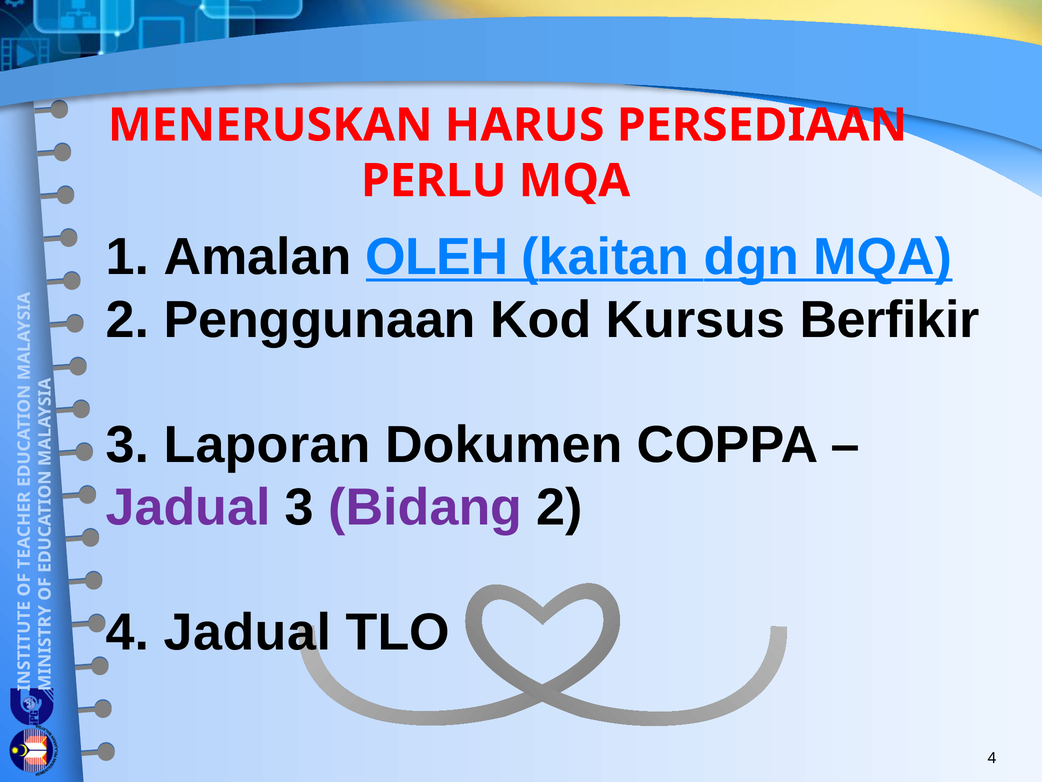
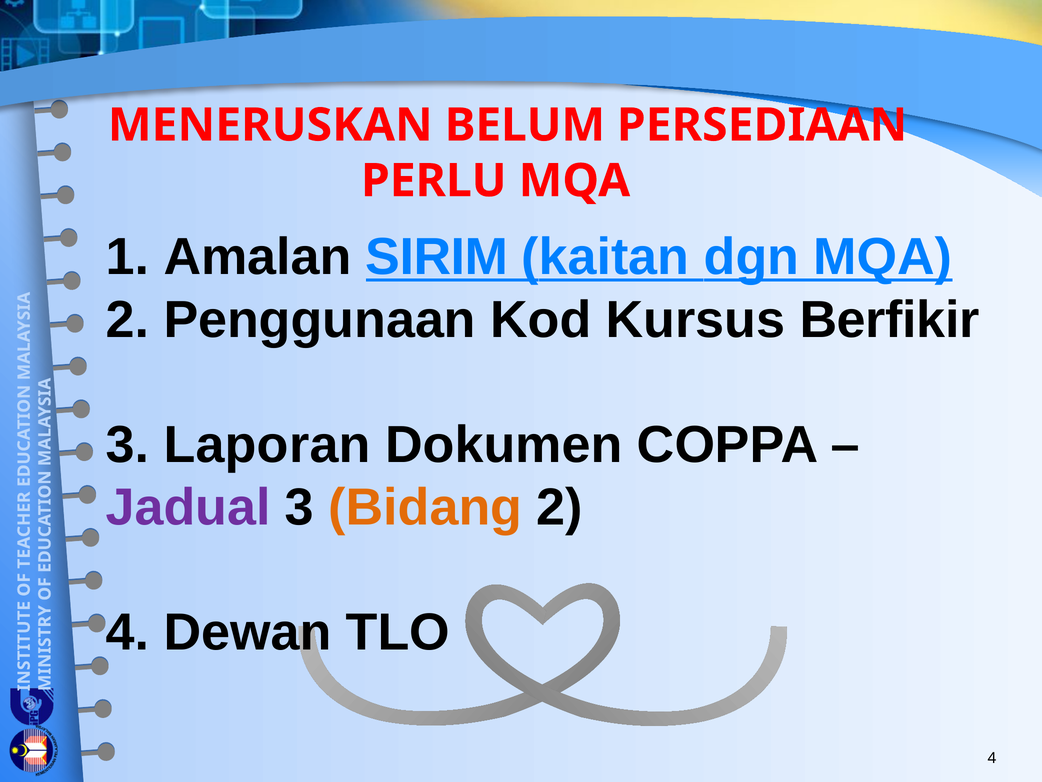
HARUS: HARUS -> BELUM (525, 125)
OLEH: OLEH -> SIRIM (437, 257)
Bidang colour: purple -> orange (425, 507)
4 Jadual: Jadual -> Dewan (248, 632)
